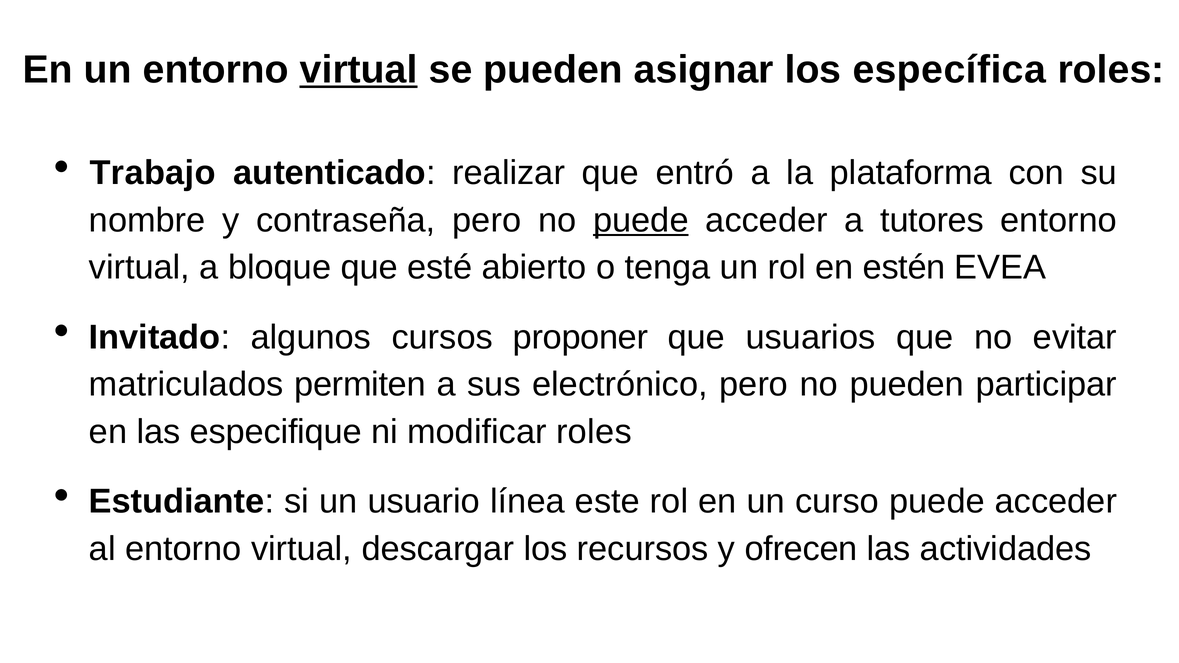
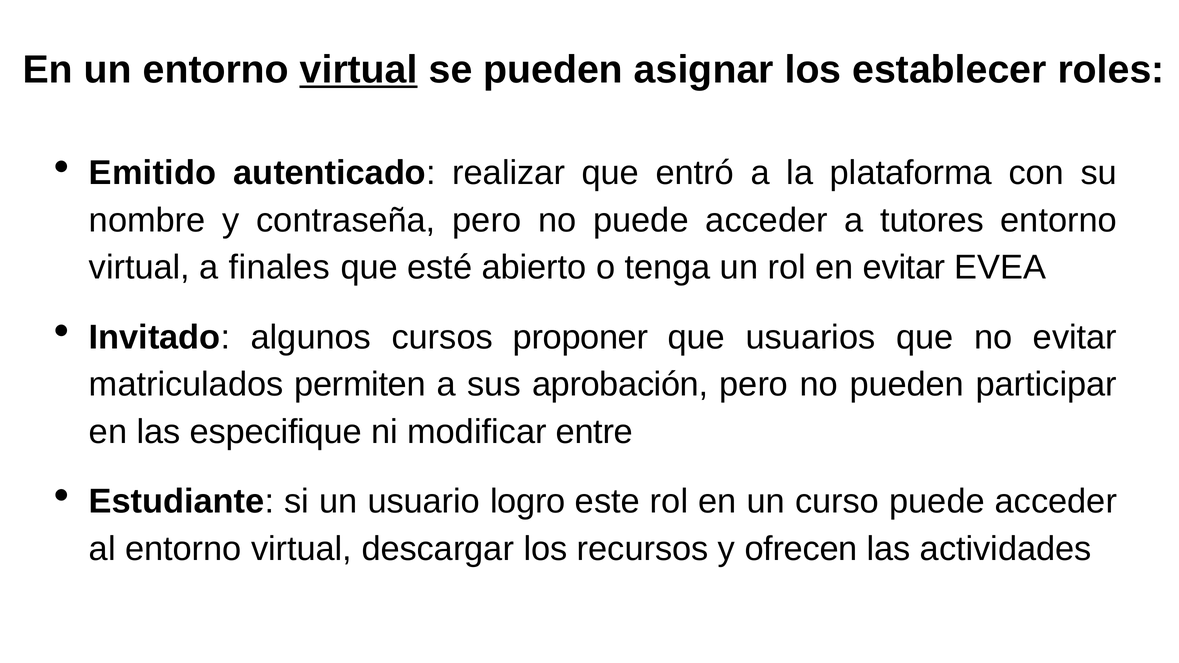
específica: específica -> establecer (949, 70)
Trabajo: Trabajo -> Emitido (153, 173)
puede underline: present -> none (641, 220)
bloque: bloque -> finales (279, 268)
en estén: estén -> evitar (904, 268)
electrónico: electrónico -> aprobación (620, 385)
modificar roles: roles -> entre (594, 432)
línea: línea -> logro (528, 502)
